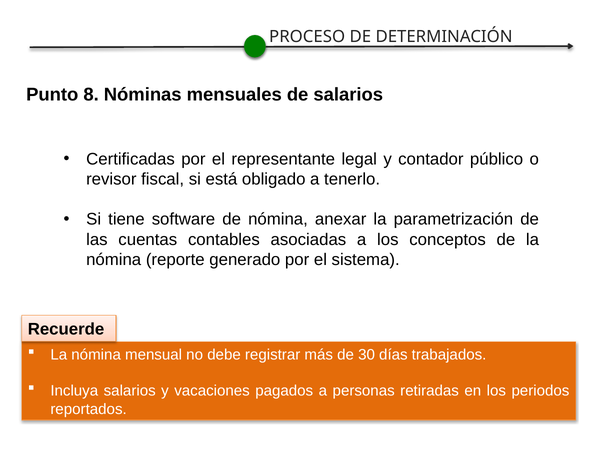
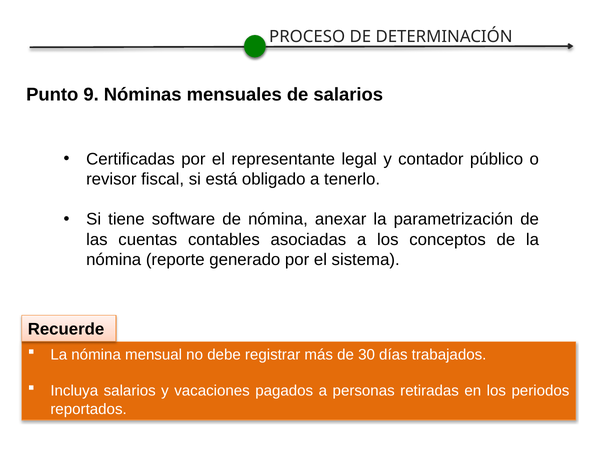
8: 8 -> 9 (91, 95)
